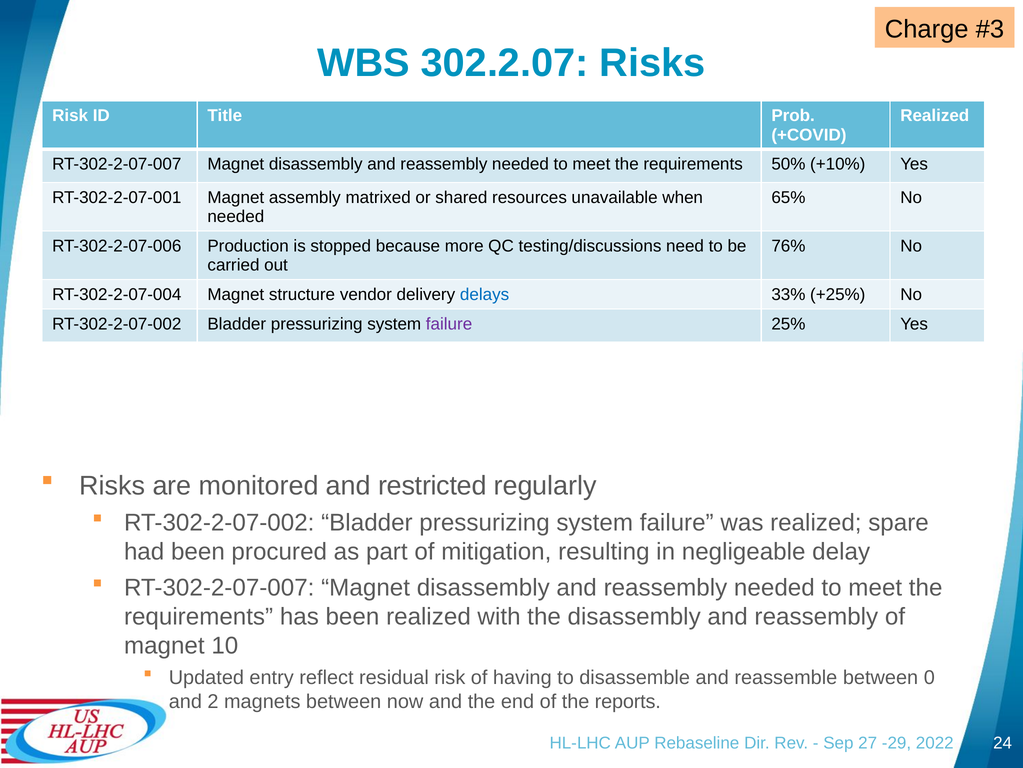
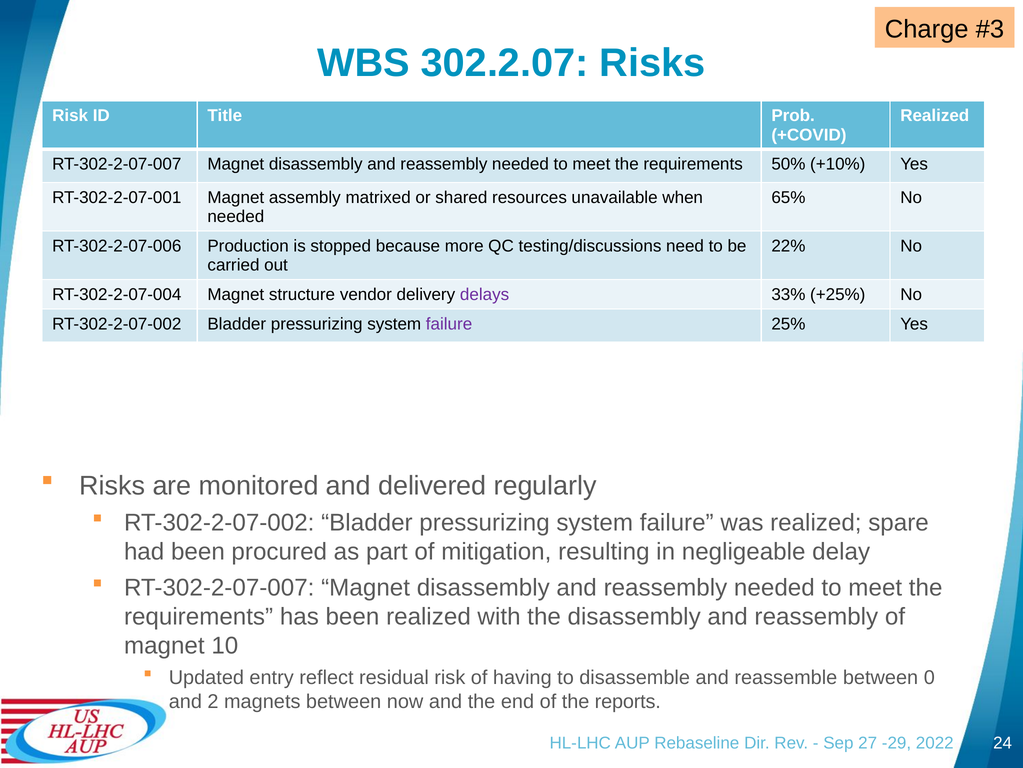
76%: 76% -> 22% (788, 246)
delays colour: blue -> purple (485, 294)
restricted: restricted -> delivered (432, 485)
